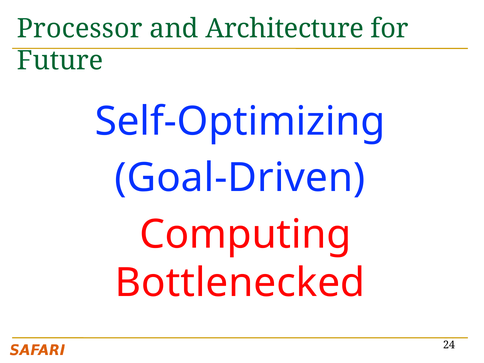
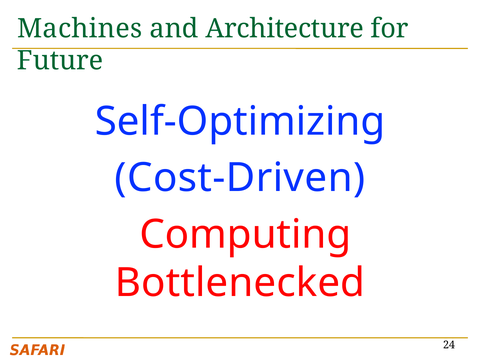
Processor: Processor -> Machines (80, 28)
Goal-Driven: Goal-Driven -> Cost-Driven (240, 178)
